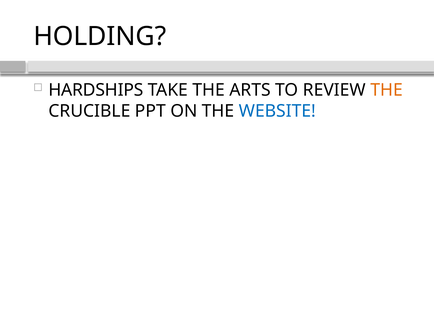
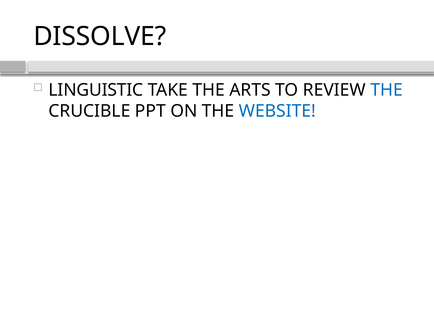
HOLDING: HOLDING -> DISSOLVE (100, 36)
HARDSHIPS: HARDSHIPS -> LINGUISTIC (96, 90)
THE colour: orange -> blue (387, 90)
